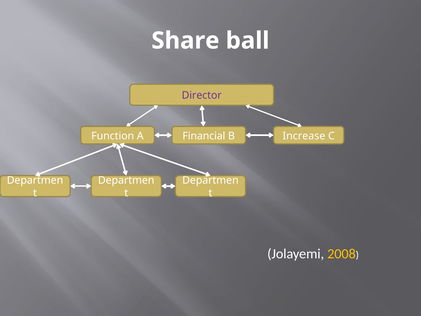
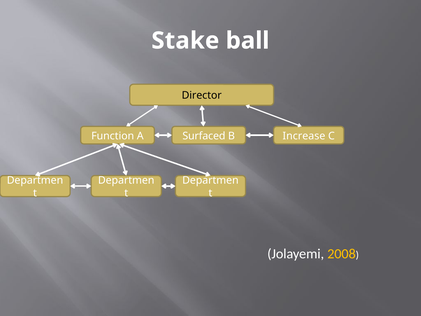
Share: Share -> Stake (185, 41)
Director colour: purple -> black (202, 95)
Financial: Financial -> Surfaced (204, 136)
